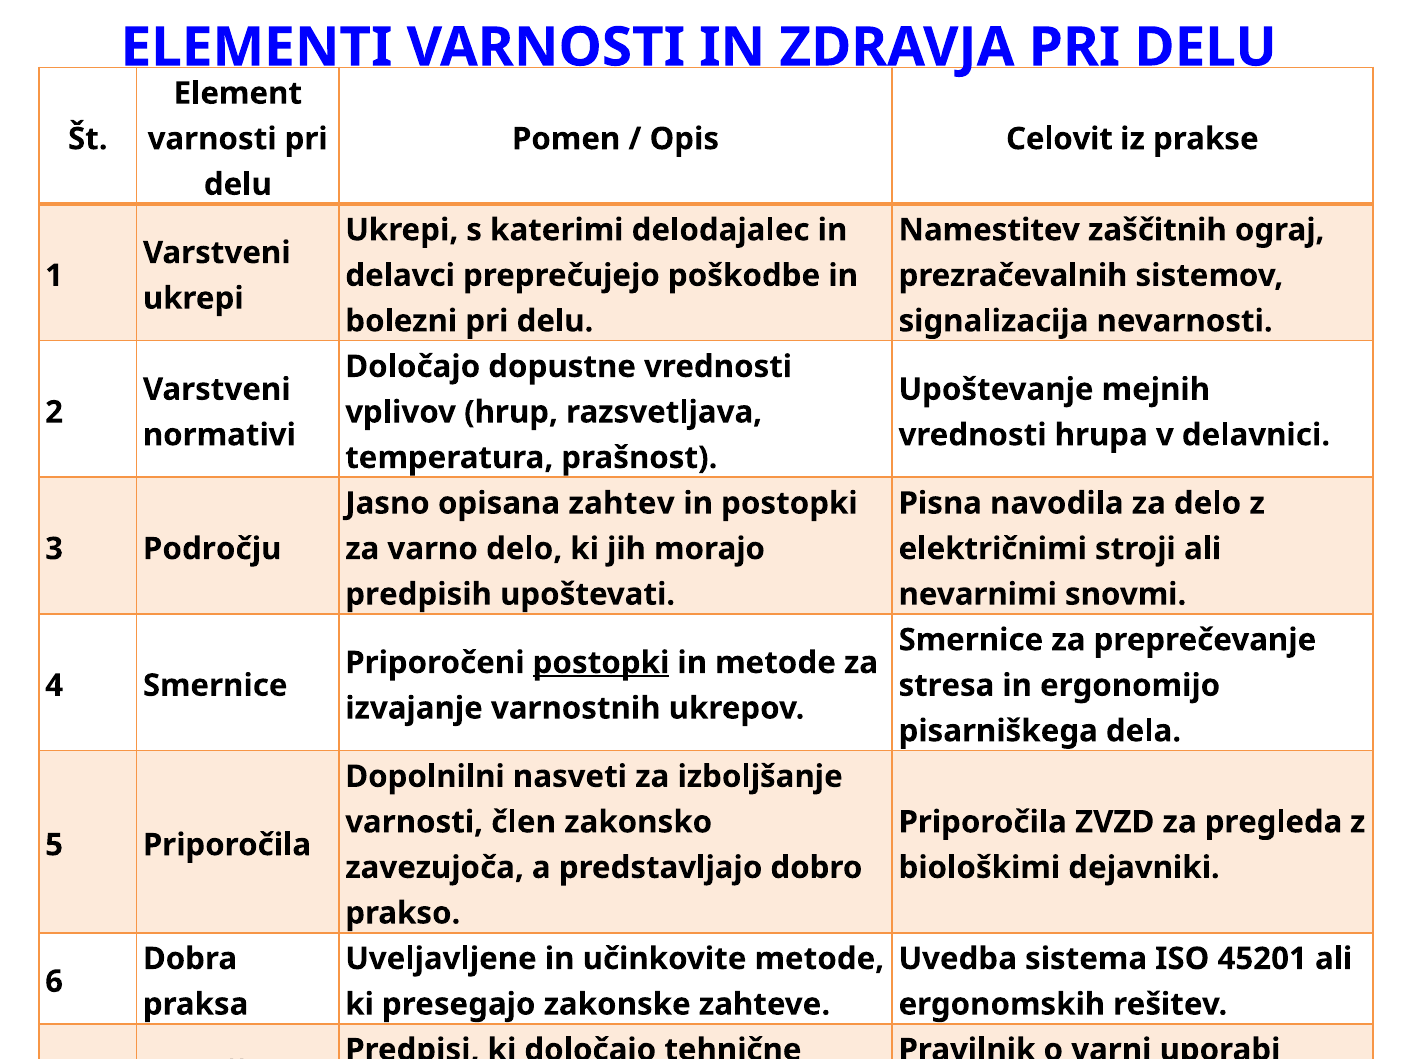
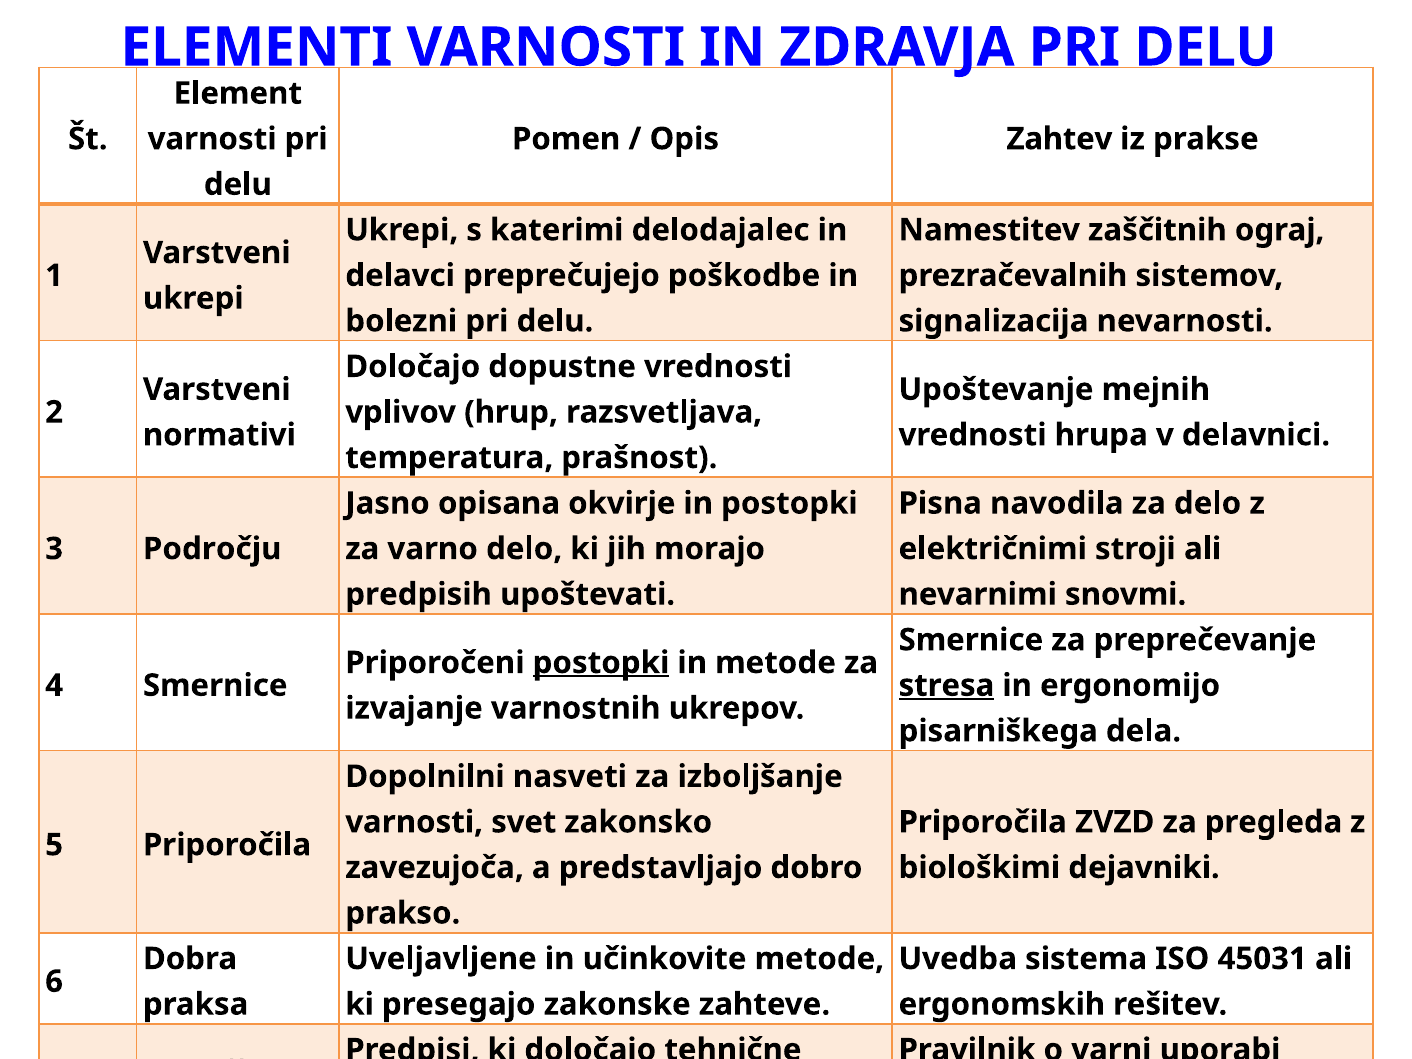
Celovit: Celovit -> Zahtev (1059, 139)
zahtev: zahtev -> okvirje (622, 503)
stresa underline: none -> present (946, 685)
člen: člen -> svet (524, 822)
45201: 45201 -> 45031 (1262, 959)
